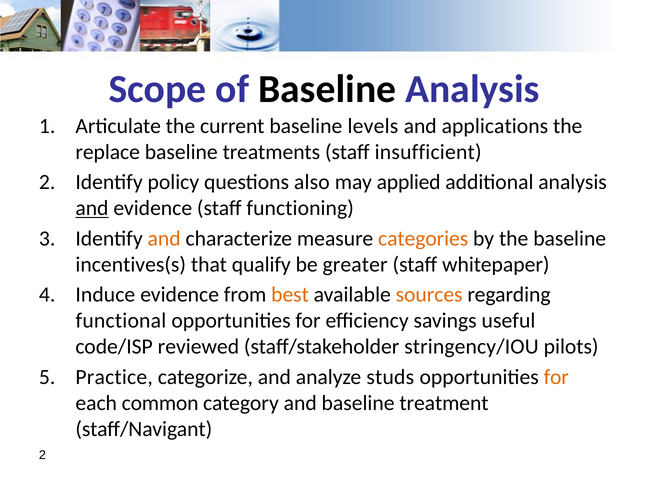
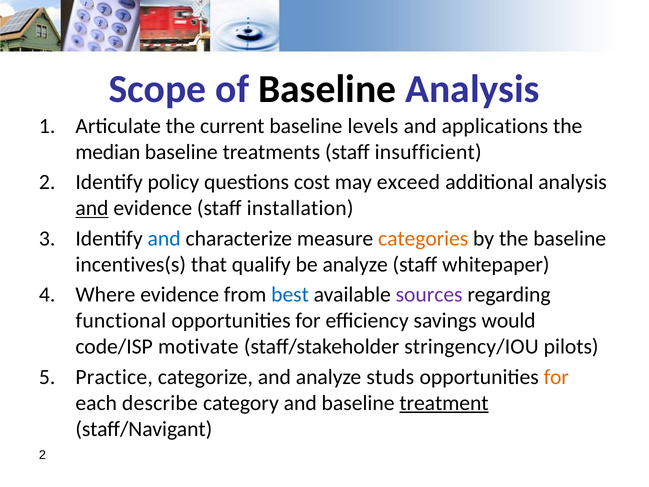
replace: replace -> median (108, 152)
also: also -> cost (312, 182)
applied: applied -> exceed (408, 182)
functioning: functioning -> installation (300, 208)
and colour: orange -> blue (164, 238)
be greater: greater -> analyze (355, 264)
Induce: Induce -> Where (105, 295)
best colour: orange -> blue (290, 295)
sources colour: orange -> purple (429, 295)
useful: useful -> would (509, 321)
reviewed: reviewed -> motivate (198, 347)
common: common -> describe (160, 403)
treatment underline: none -> present (444, 403)
